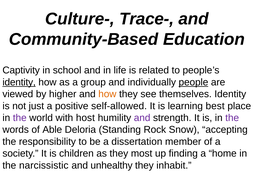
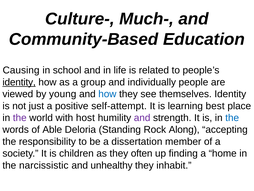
Trace-: Trace- -> Much- (147, 19)
Captivity: Captivity -> Causing (21, 70)
people underline: present -> none (193, 82)
higher: higher -> young (63, 94)
how colour: orange -> blue (107, 94)
self-allowed: self-allowed -> self-attempt (119, 106)
the colour: purple -> blue (232, 118)
Snow: Snow -> Along (184, 129)
most: most -> often (142, 153)
